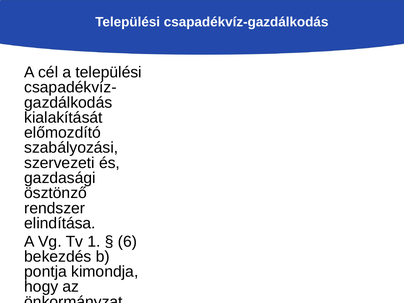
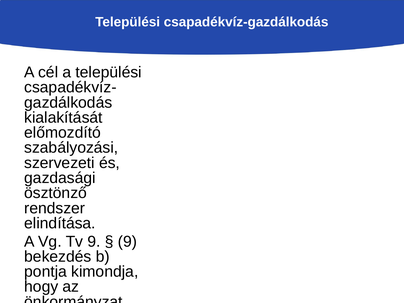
Tv 1: 1 -> 9 (94, 241)
6: 6 -> 9 (128, 241)
